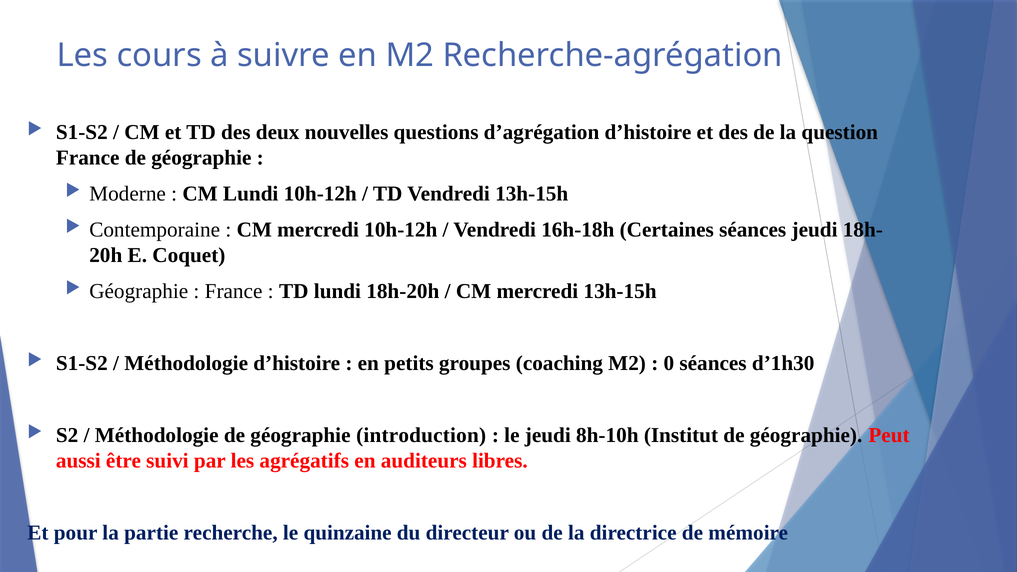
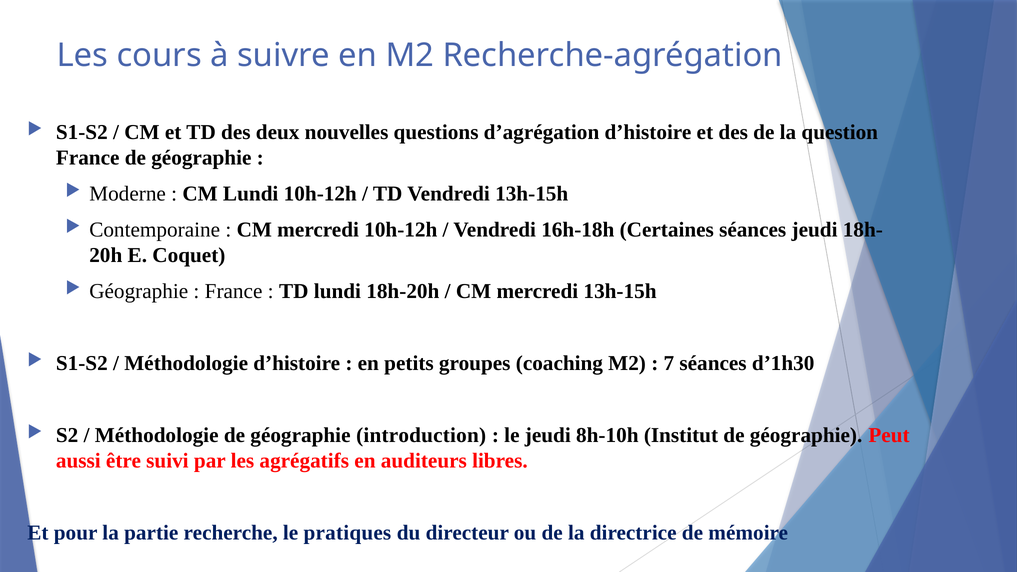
0: 0 -> 7 (669, 363)
quinzaine: quinzaine -> pratiques (347, 533)
